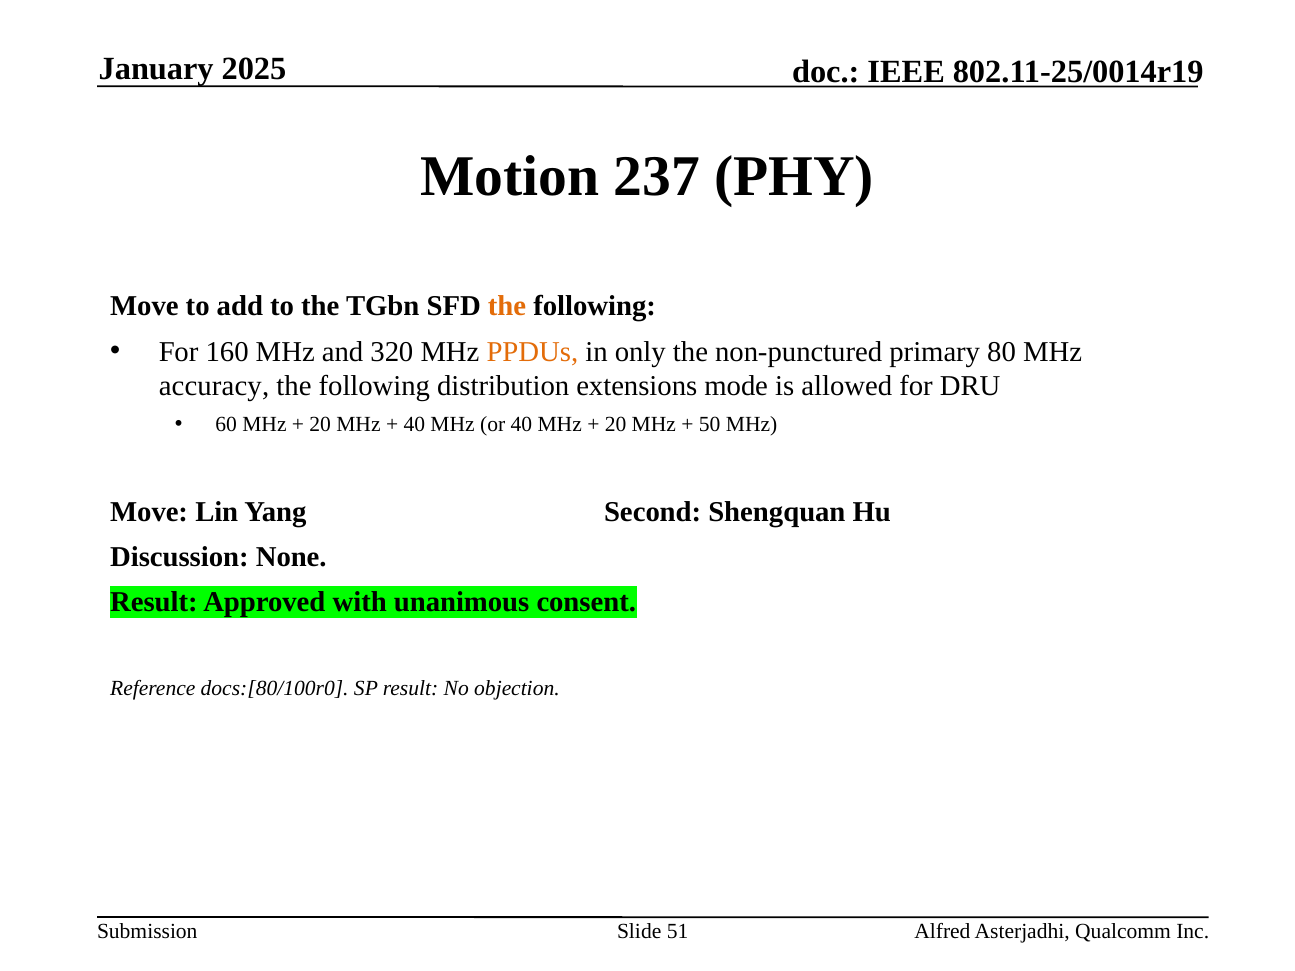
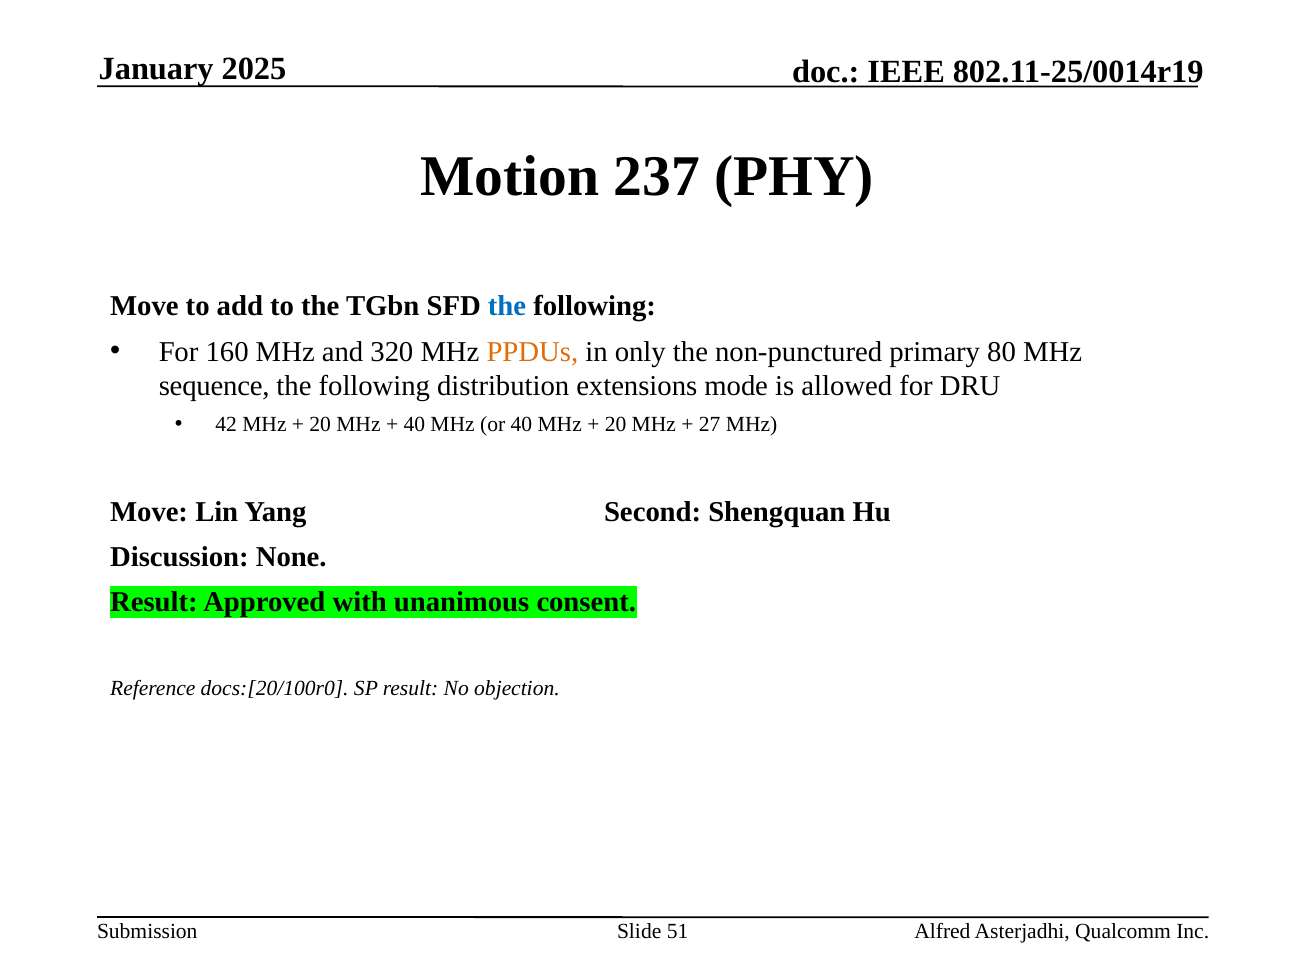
the colour: orange -> blue (507, 306)
accuracy: accuracy -> sequence (214, 386)
60: 60 -> 42 (226, 425)
50: 50 -> 27 (710, 425)
docs:[80/100r0: docs:[80/100r0 -> docs:[20/100r0 (275, 688)
